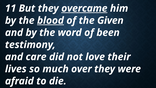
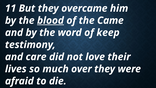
overcame underline: present -> none (84, 8)
Given: Given -> Came (110, 20)
been: been -> keep (108, 32)
